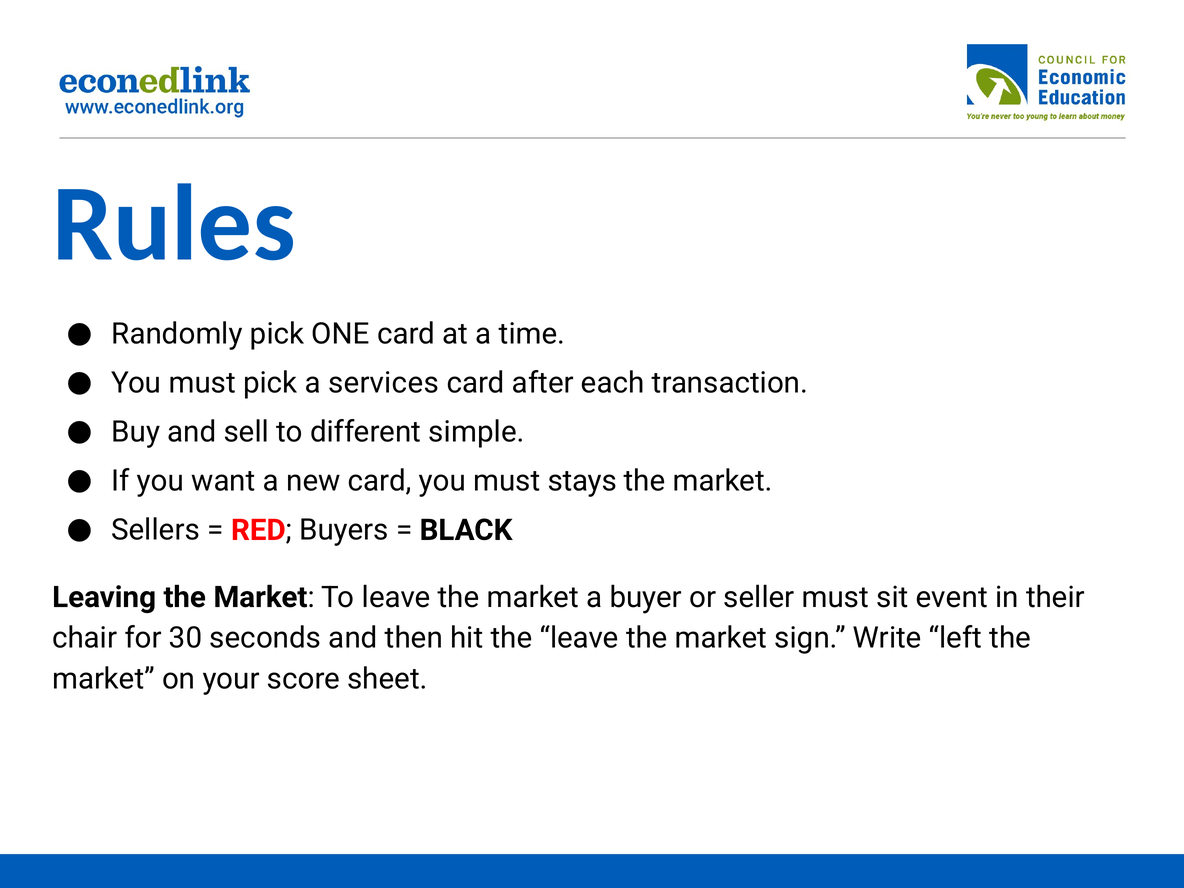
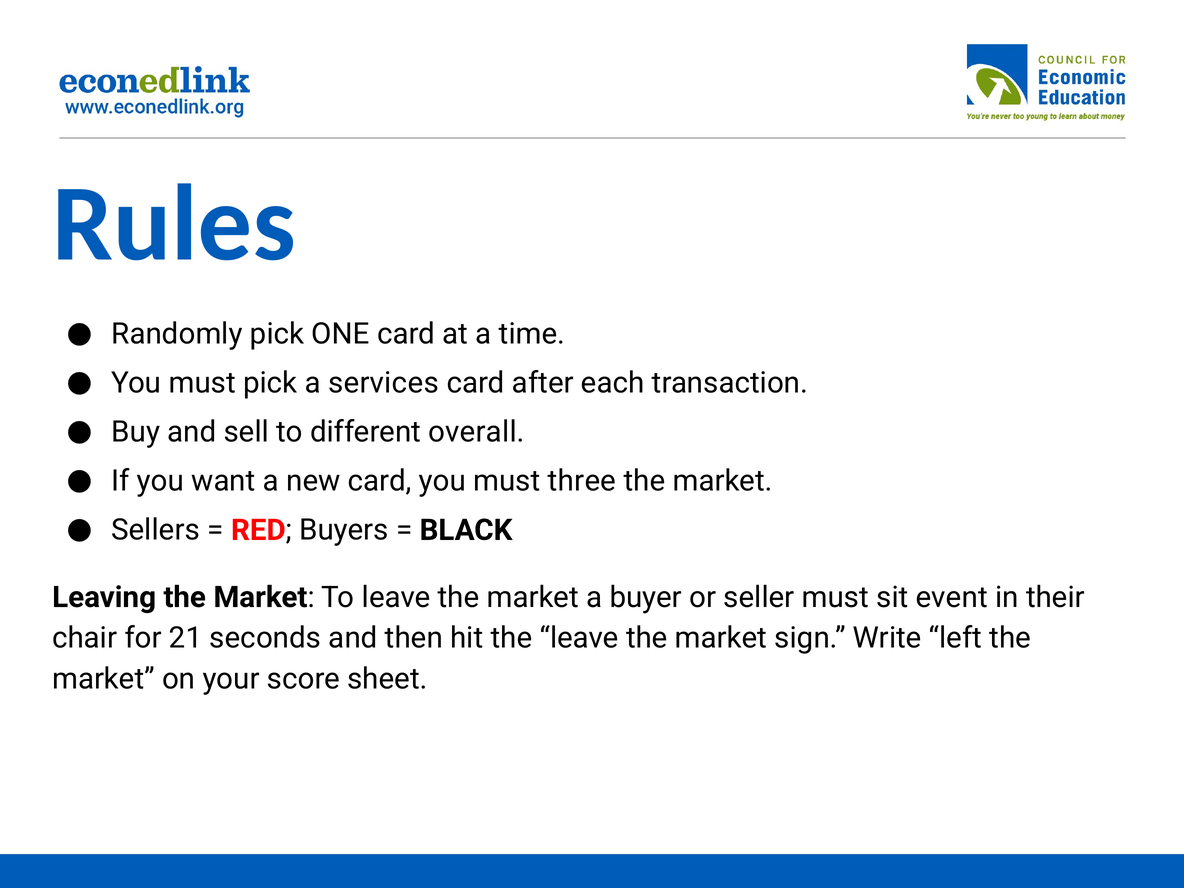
simple: simple -> overall (477, 432)
stays: stays -> three (582, 481)
30: 30 -> 21 (186, 638)
